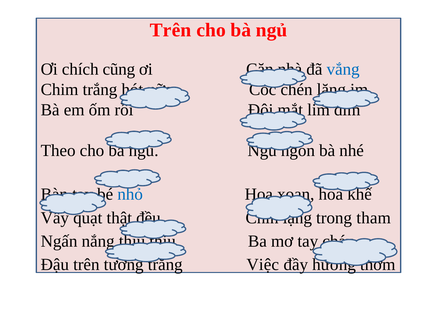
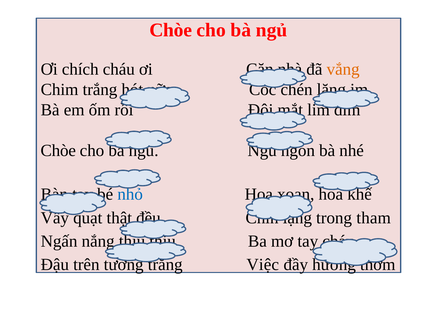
Trên: Trên -> Chòe (171, 30)
chích cũng: cũng -> cháu (119, 69)
vắng colour: blue -> orange (343, 69)
Theo: Theo -> Chòe (58, 151)
